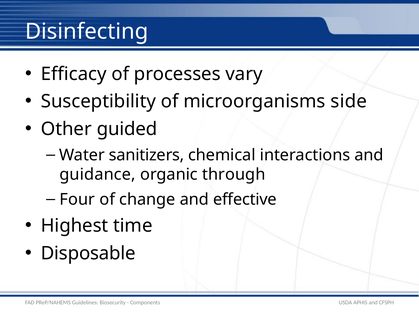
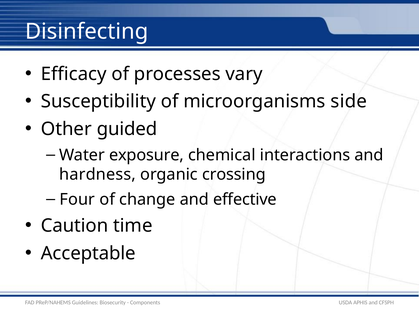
sanitizers: sanitizers -> exposure (147, 155)
guidance: guidance -> hardness (98, 175)
through: through -> crossing (234, 175)
Highest: Highest -> Caution (75, 226)
Disposable: Disposable -> Acceptable (88, 254)
